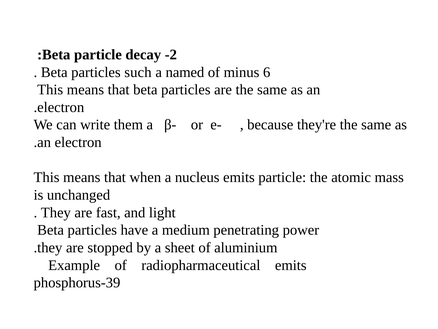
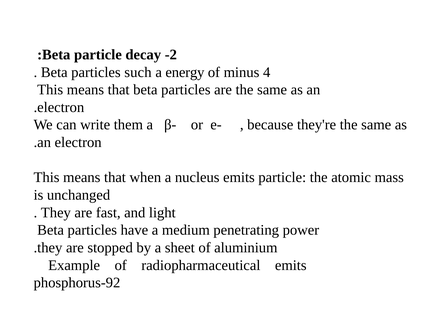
named: named -> energy (185, 72)
6: 6 -> 4 (267, 72)
phosphorus-39: phosphorus-39 -> phosphorus-92 (77, 282)
